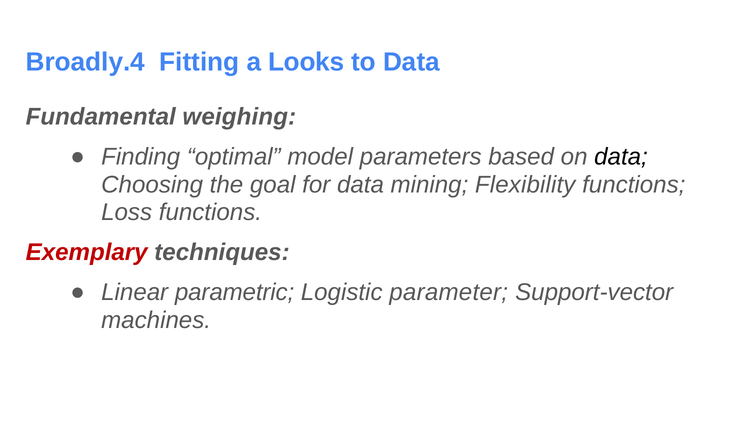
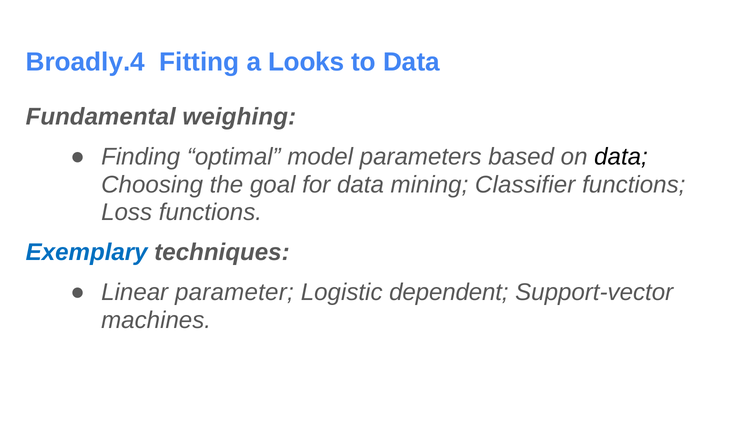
Flexibility: Flexibility -> Classifier (525, 184)
Exemplary colour: red -> blue (87, 252)
parametric: parametric -> parameter (234, 292)
parameter: parameter -> dependent (449, 292)
